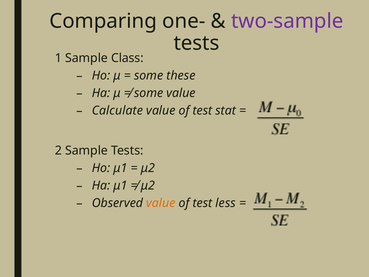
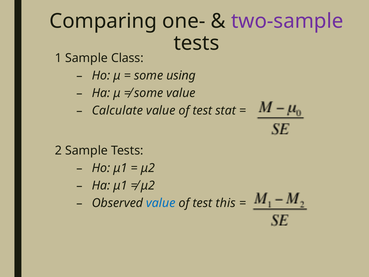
these: these -> using (181, 76)
value colour: orange -> blue (161, 203)
less: less -> this (226, 203)
